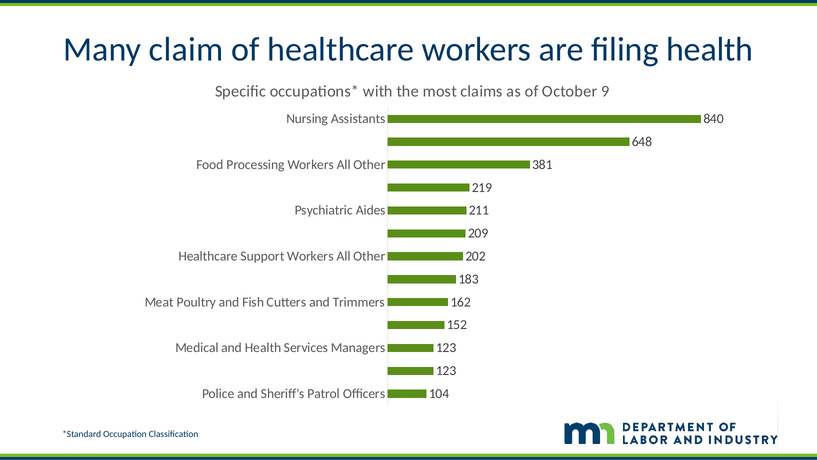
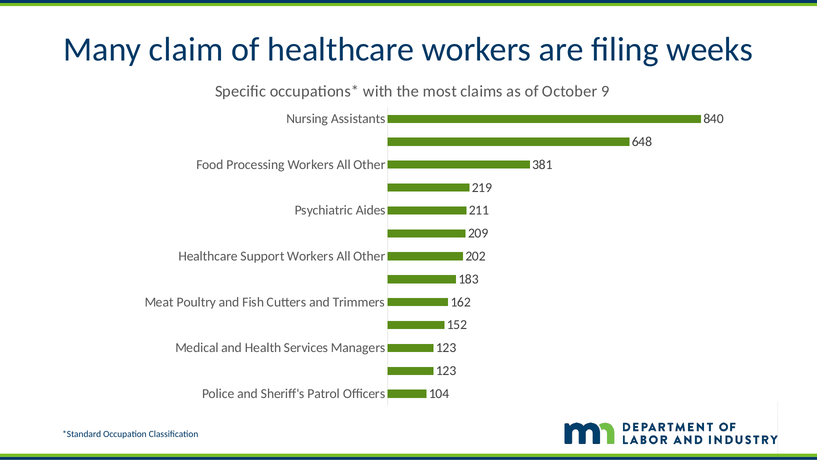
filing health: health -> weeks (710, 50)
